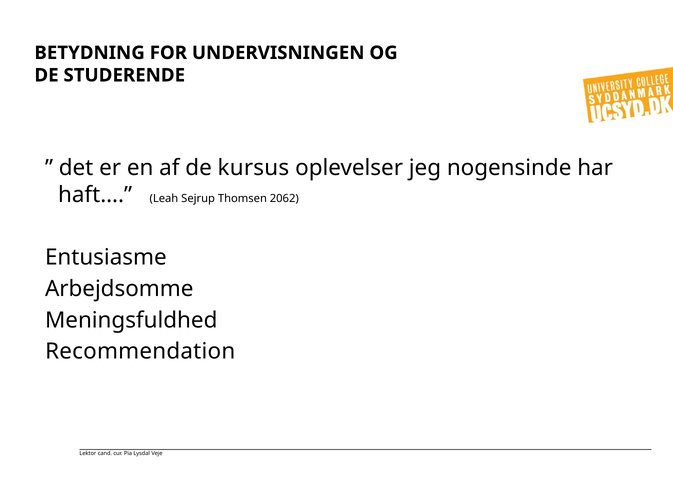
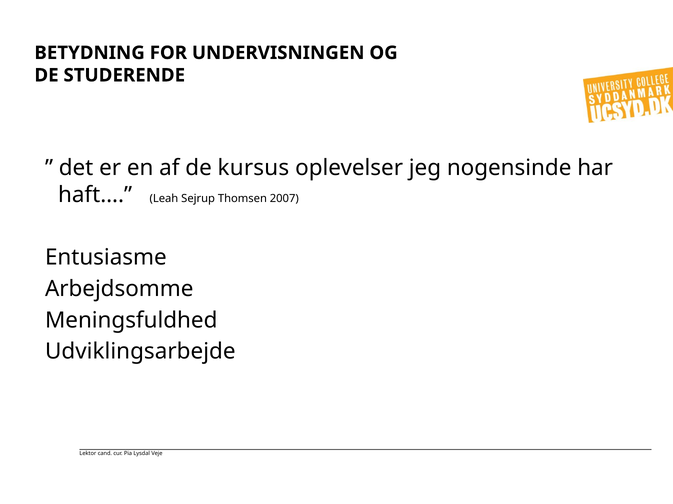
2062: 2062 -> 2007 (284, 199)
Recommendation: Recommendation -> Udviklingsarbejde (140, 352)
